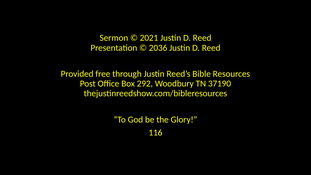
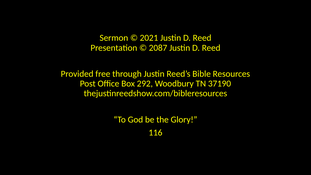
2036: 2036 -> 2087 (158, 48)
